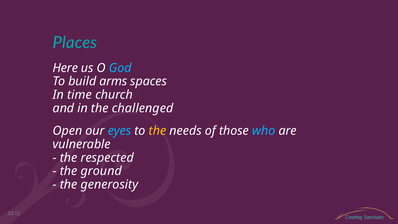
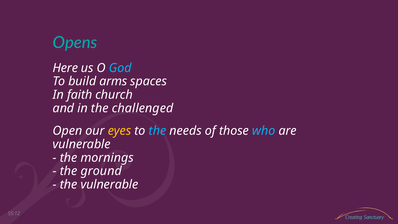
Places: Places -> Opens (75, 43)
time: time -> faith (80, 95)
eyes colour: light blue -> yellow (120, 131)
the colour: yellow -> light blue (157, 131)
respected: respected -> mornings (107, 158)
the generosity: generosity -> vulnerable (109, 184)
